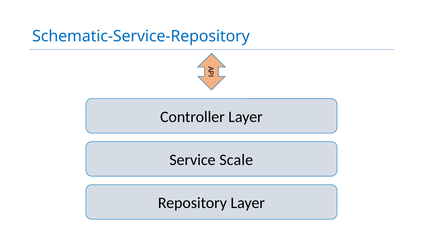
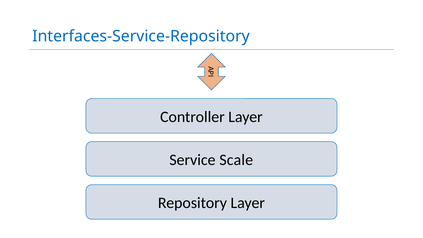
Schematic-Service-Repository: Schematic-Service-Repository -> Interfaces-Service-Repository (141, 36)
